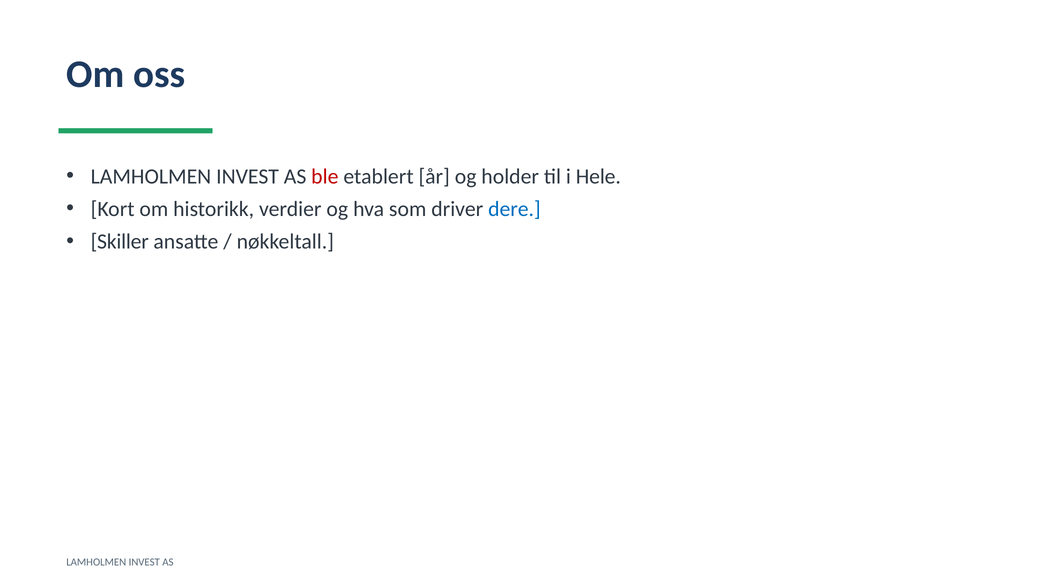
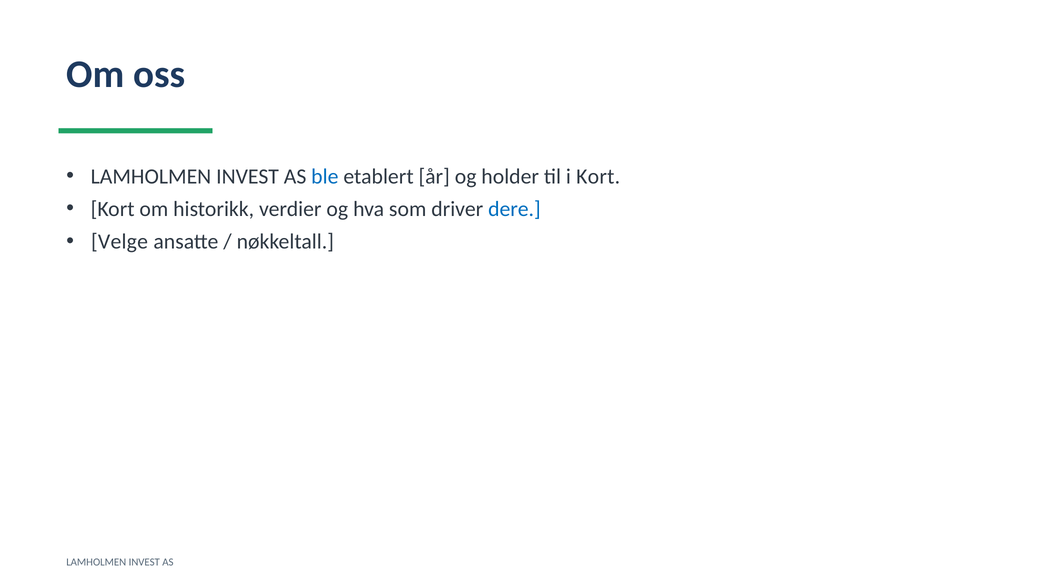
ble colour: red -> blue (325, 176)
i Hele: Hele -> Kort (598, 176)
Skiller: Skiller -> Velge (120, 242)
